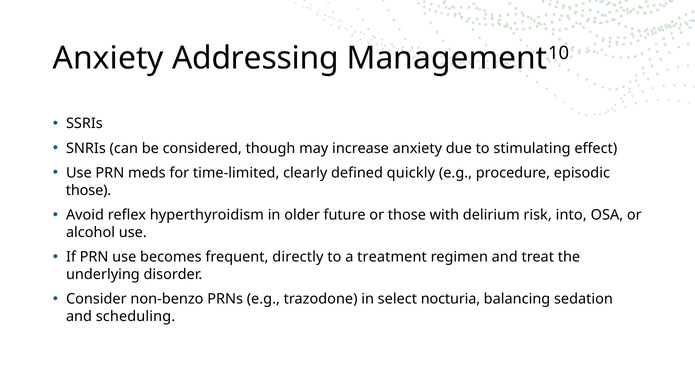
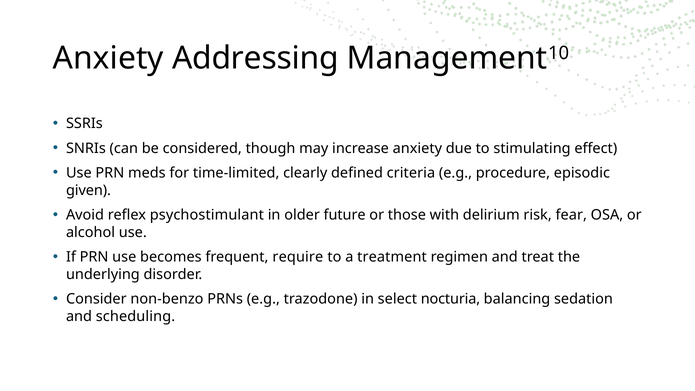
quickly: quickly -> criteria (411, 173)
those: those -> given (88, 190)
hyperthyroidism: hyperthyroidism -> psychostimulant (207, 215)
into: into -> fear (571, 215)
directly: directly -> require (298, 257)
